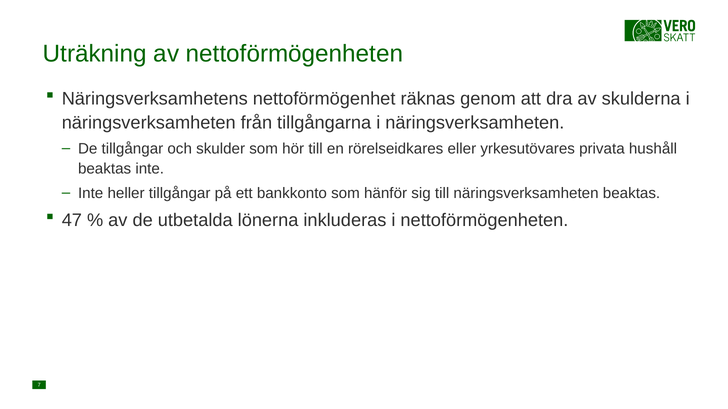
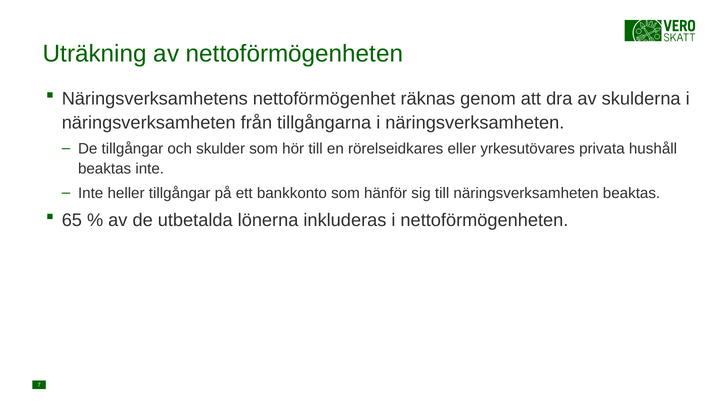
47: 47 -> 65 (72, 221)
